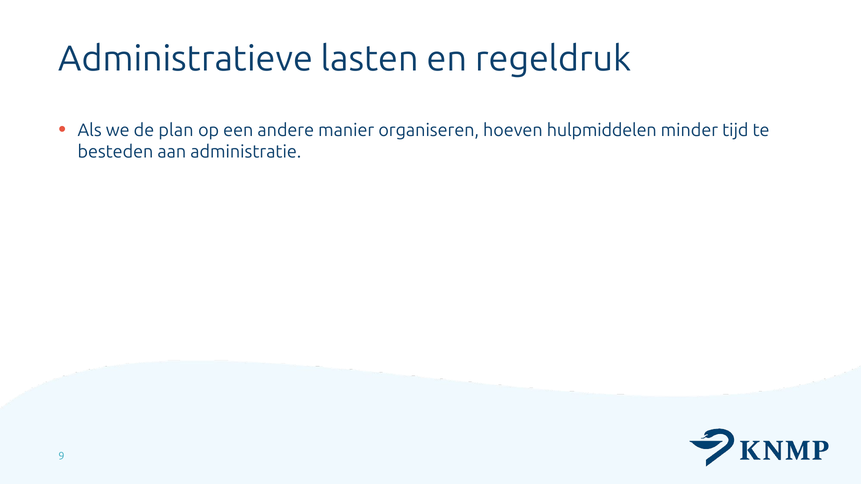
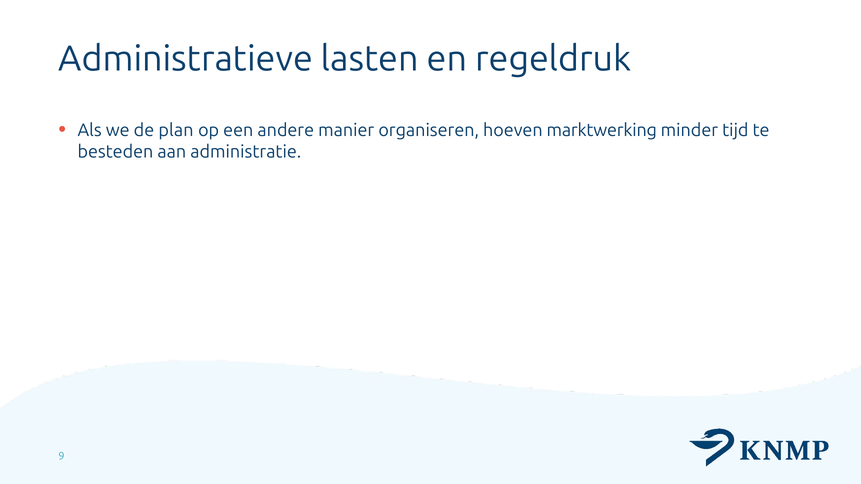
hulpmiddelen: hulpmiddelen -> marktwerking (602, 130)
